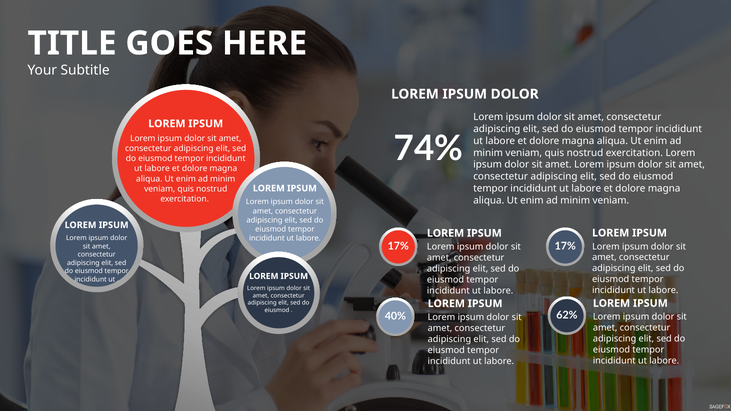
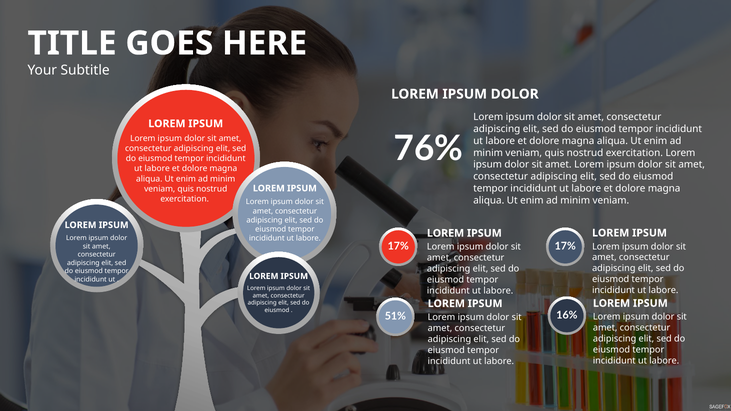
74%: 74% -> 76% (428, 149)
62%: 62% -> 16% (567, 315)
40%: 40% -> 51% (395, 316)
